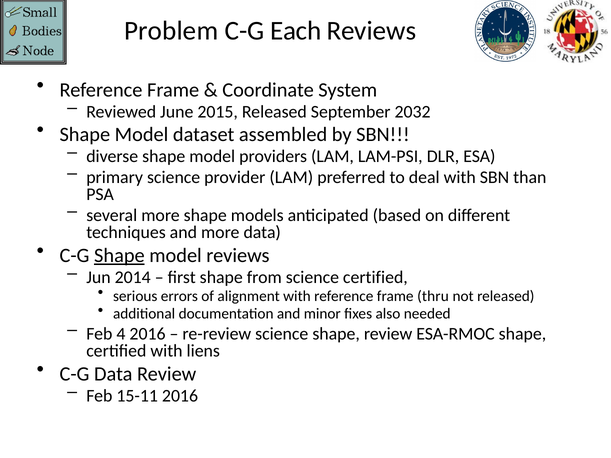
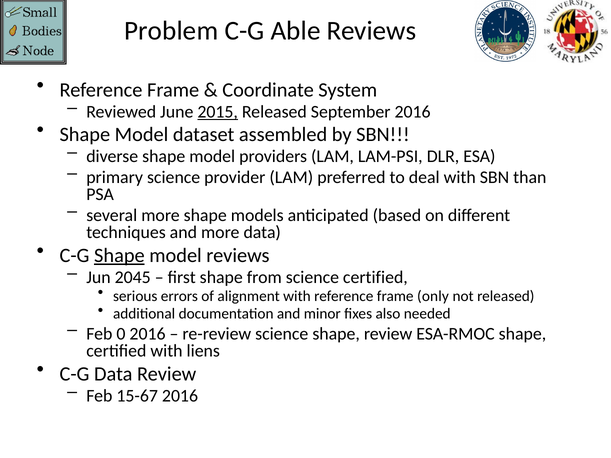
Each: Each -> Able (296, 31)
2015 underline: none -> present (218, 112)
September 2032: 2032 -> 2016 (413, 112)
2014: 2014 -> 2045 (133, 277)
thru: thru -> only (433, 296)
4: 4 -> 0 (121, 334)
15-11: 15-11 -> 15-67 (137, 396)
